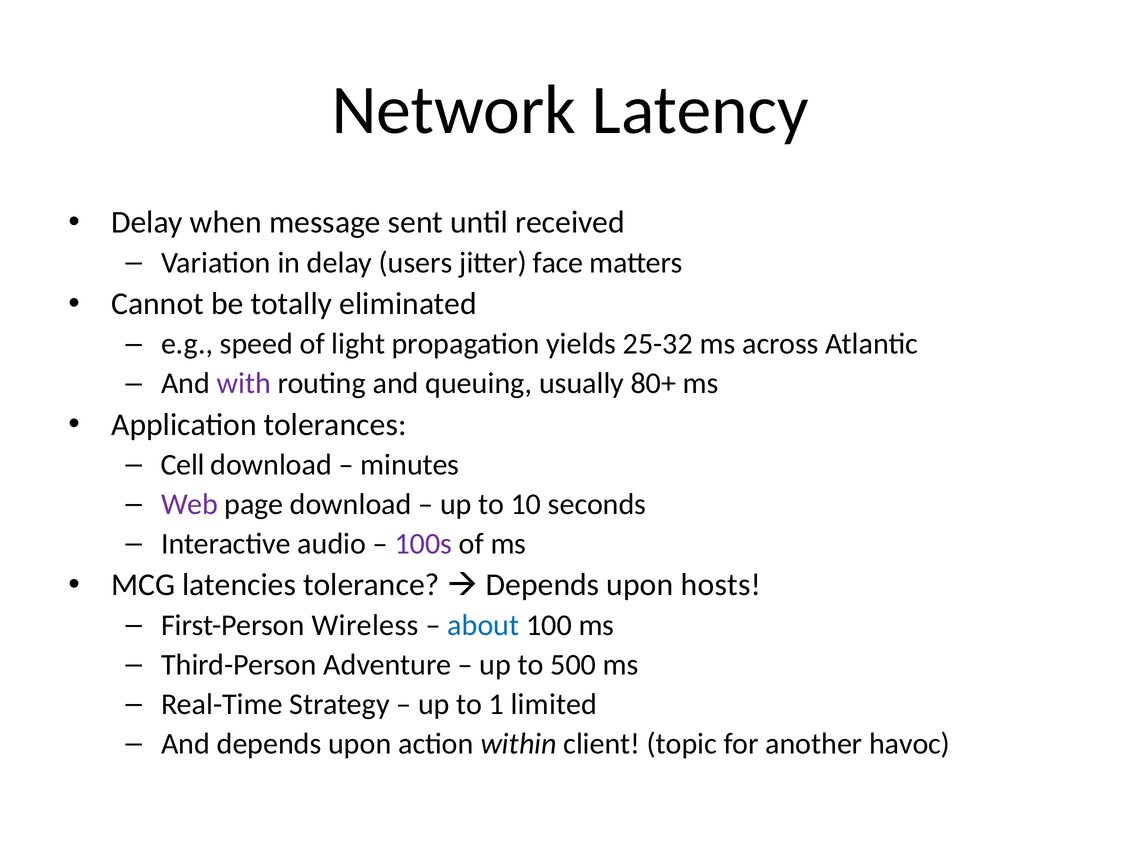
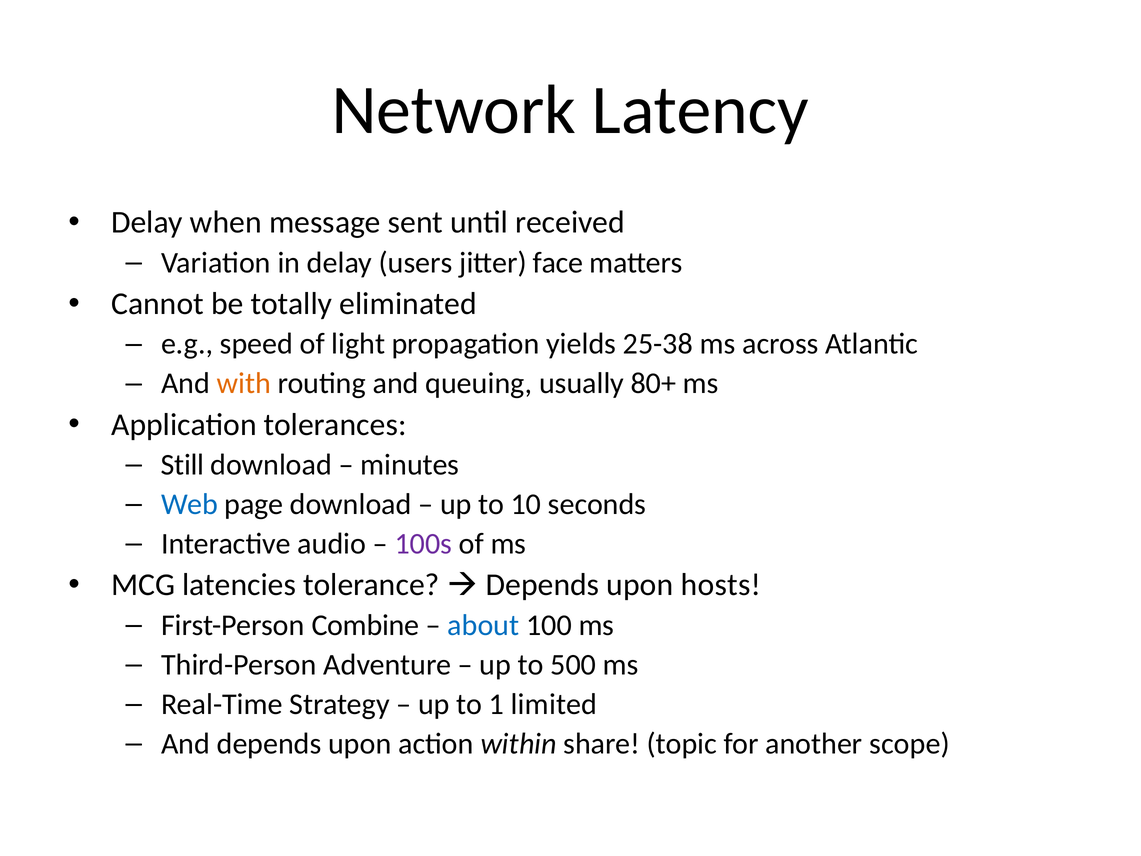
25-32: 25-32 -> 25-38 (658, 344)
with colour: purple -> orange (244, 383)
Cell: Cell -> Still (183, 465)
Web colour: purple -> blue (189, 504)
Wireless: Wireless -> Combine (365, 625)
client: client -> share (602, 743)
havoc: havoc -> scope (909, 743)
